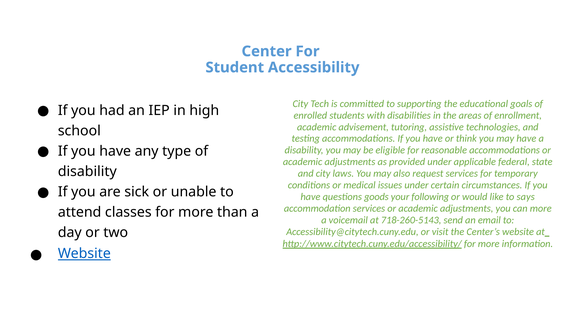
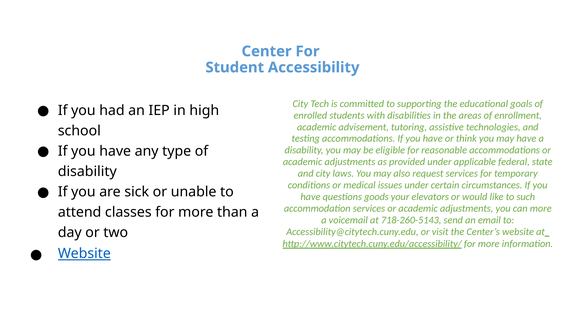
following: following -> elevators (430, 197)
says: says -> such (526, 197)
